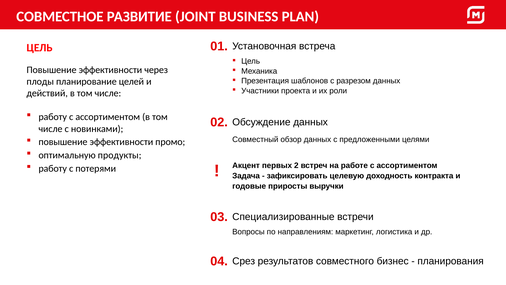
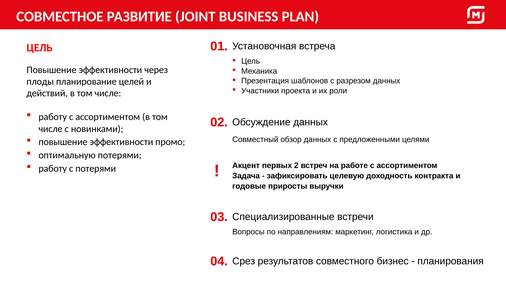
оптимальную продукты: продукты -> потерями (120, 155)
